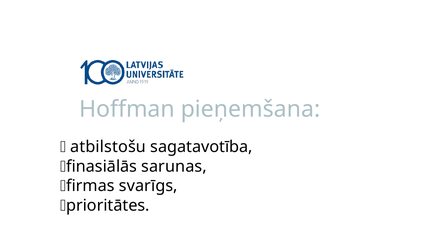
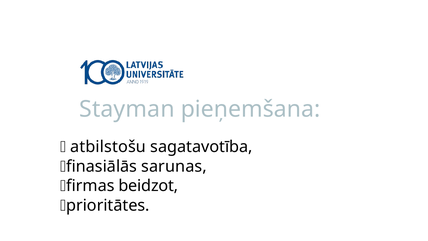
Hoffman: Hoffman -> Stayman (127, 109)
svarīgs: svarīgs -> beidzot (148, 186)
